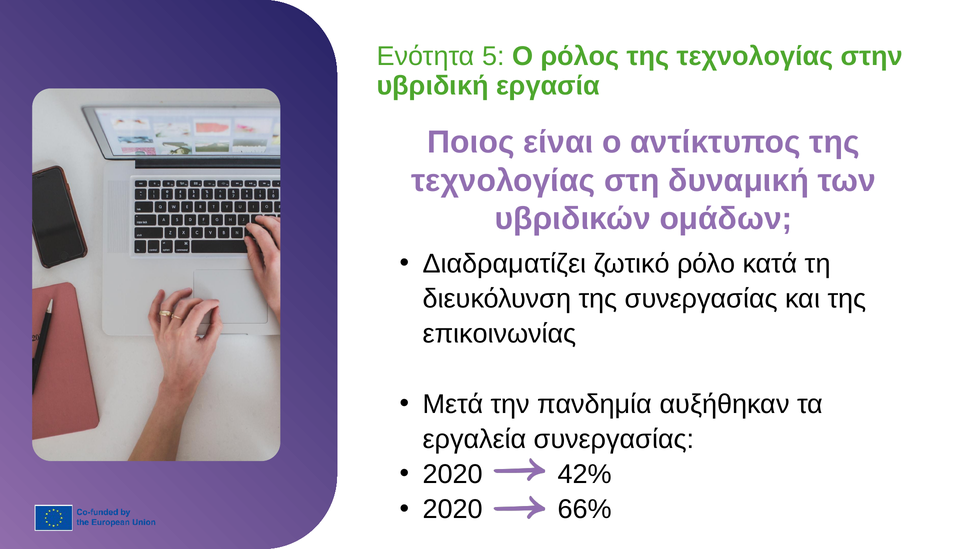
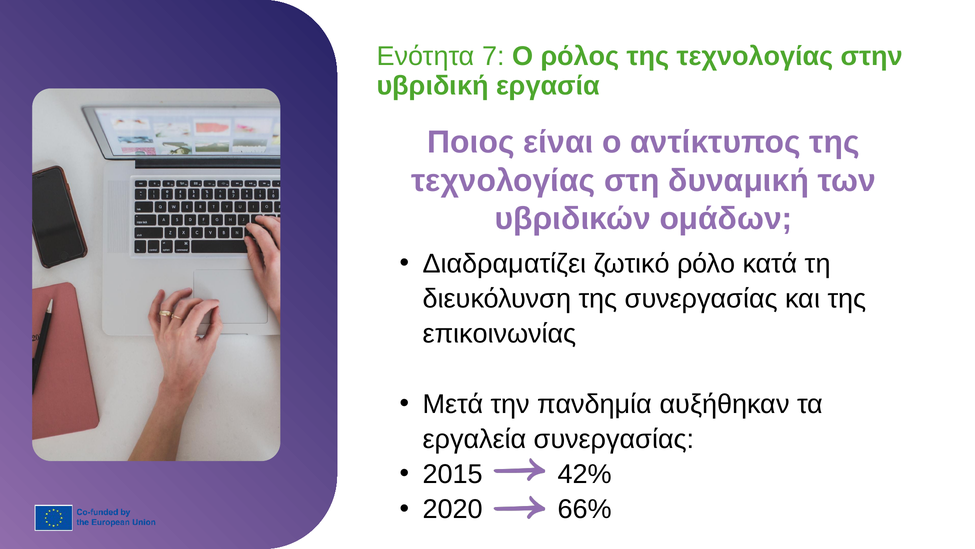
5: 5 -> 7 (493, 56)
2020: 2020 -> 2015 (453, 474)
